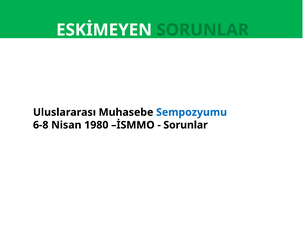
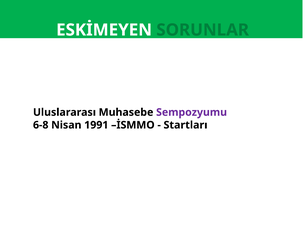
Sempozyumu colour: blue -> purple (192, 112)
1980: 1980 -> 1991 (96, 125)
Sorunlar: Sorunlar -> Startları (185, 125)
